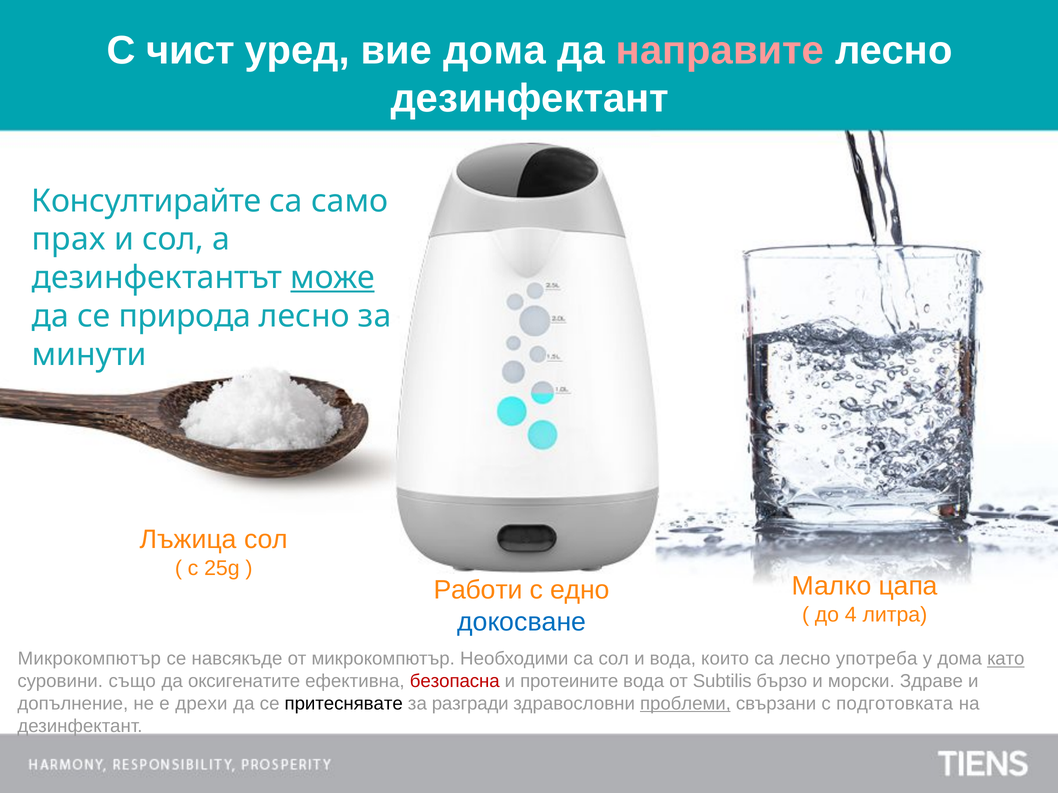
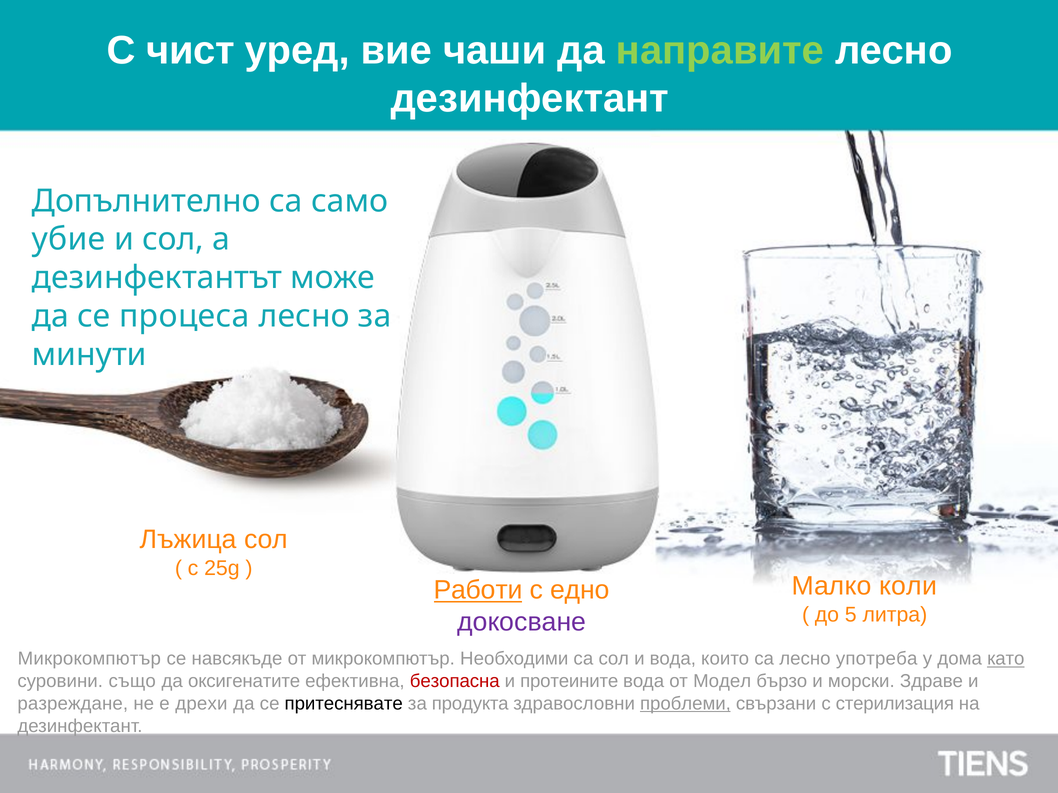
вие дома: дома -> чаши (495, 51)
направите colour: pink -> light green (720, 51)
Консултирайте: Консултирайте -> Допълнително (146, 201)
прах: прах -> убие (69, 240)
може underline: present -> none (333, 278)
природа: природа -> процеса (184, 316)
цапа: цапа -> коли (908, 586)
Работи underline: none -> present (478, 590)
4: 4 -> 5 (851, 615)
докосване colour: blue -> purple (522, 622)
Subtilis: Subtilis -> Модел (722, 682)
допълнение: допълнение -> разреждане (73, 704)
разгради: разгради -> продукта (470, 704)
подготовката: подготовката -> стерилизация (895, 704)
